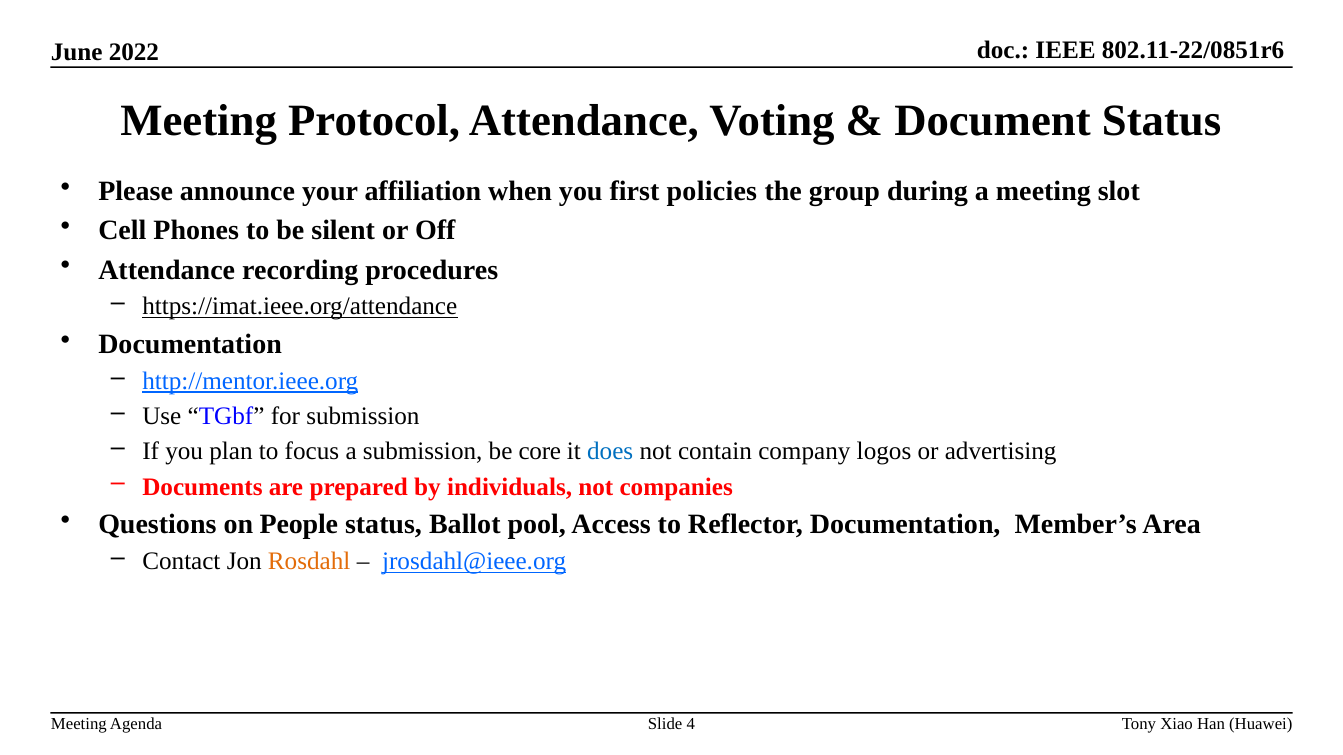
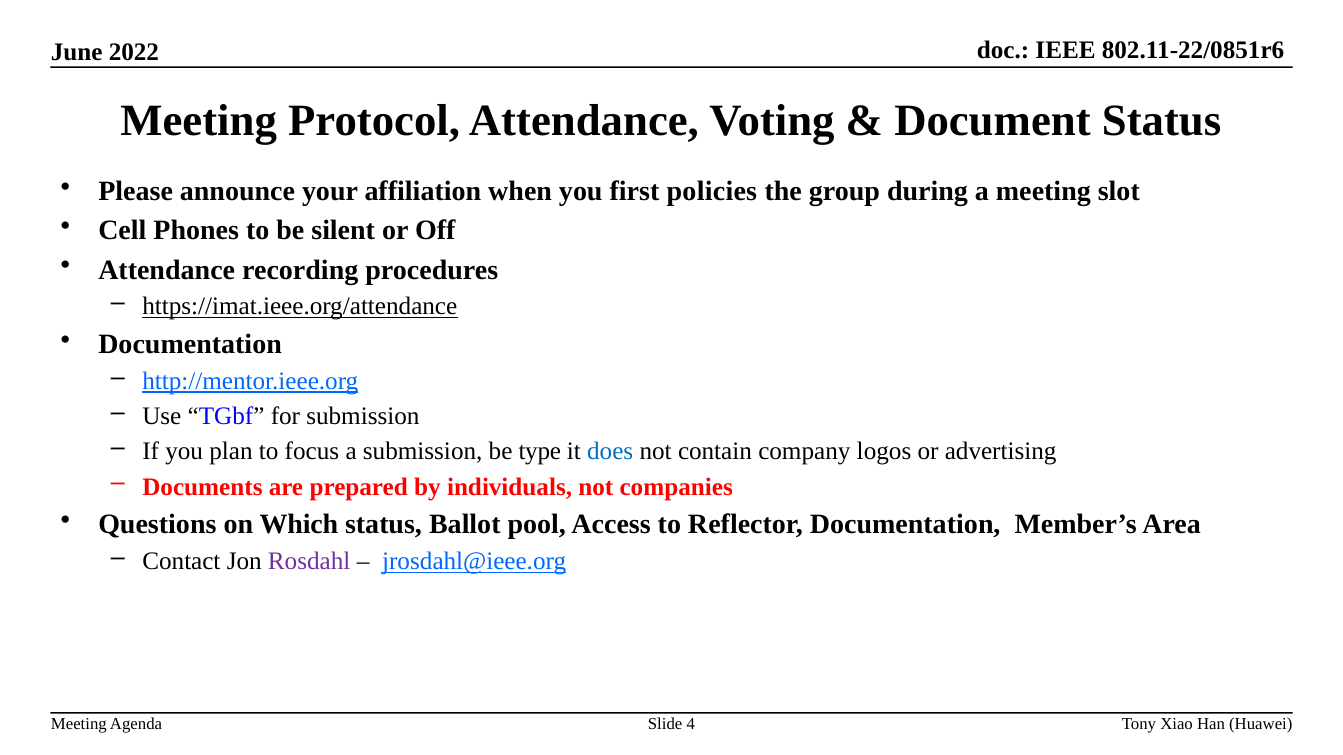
core: core -> type (540, 452)
People: People -> Which (299, 525)
Rosdahl colour: orange -> purple (309, 561)
